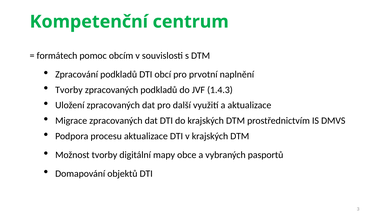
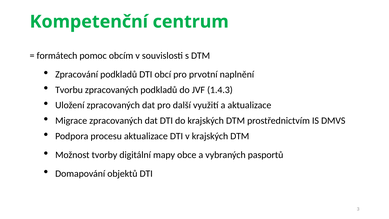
Tvorby: Tvorby -> Tvorbu (69, 90)
